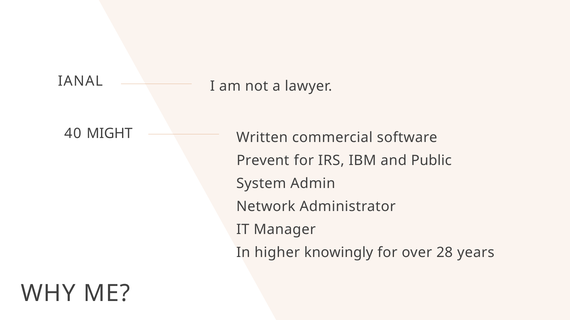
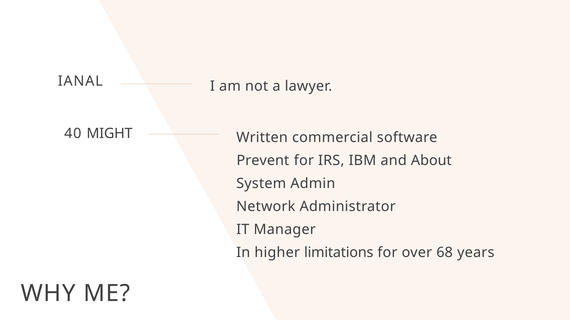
Public: Public -> About (431, 161)
knowingly: knowingly -> limitations (339, 253)
28: 28 -> 68 (445, 253)
